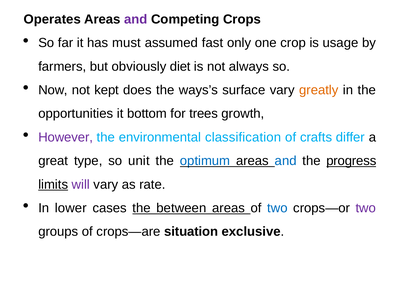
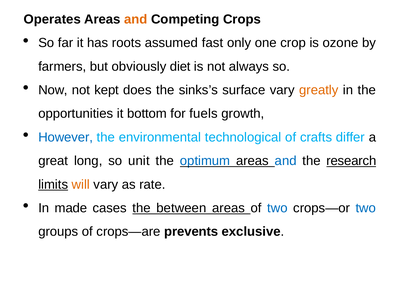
and colour: purple -> orange (136, 19)
must: must -> roots (127, 43)
usage: usage -> ozone (340, 43)
ways’s: ways’s -> sinks’s (198, 90)
trees: trees -> fuels (204, 114)
However colour: purple -> blue (66, 137)
classification: classification -> technological (243, 137)
type: type -> long (88, 161)
progress: progress -> research (351, 161)
will colour: purple -> orange (81, 184)
lower: lower -> made (71, 208)
two colour: purple -> blue (366, 208)
situation: situation -> prevents (191, 231)
